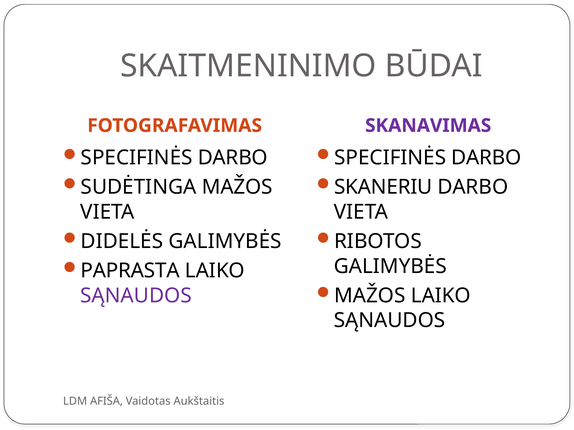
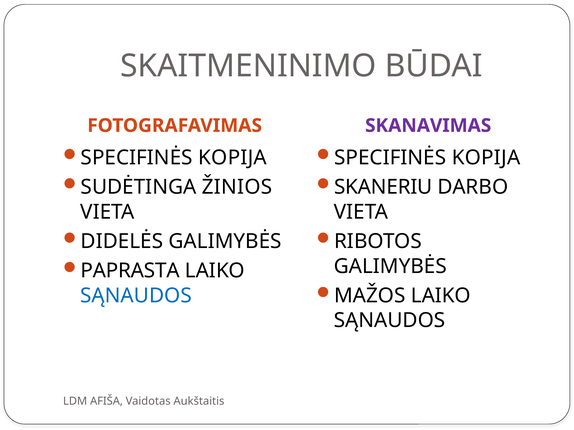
DARBO: DARBO -> KOPIJA (233, 158)
DARBO: DARBO -> KOPIJA (486, 158)
SUDĖTINGA MAŽOS: MAŽOS -> ŽINIOS (237, 187)
SĄNAUDOS colour: purple -> blue (136, 296)
